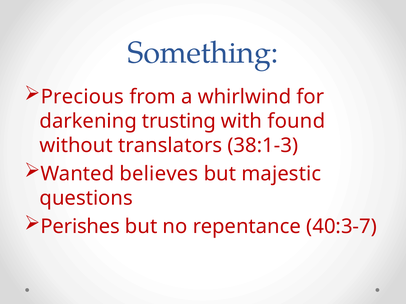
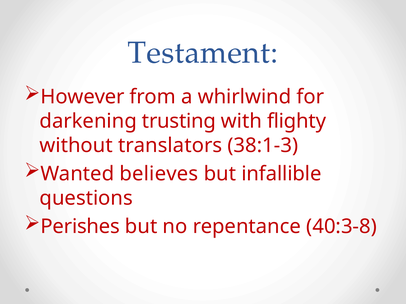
Something: Something -> Testament (203, 53)
Precious: Precious -> However (83, 97)
found: found -> flighty (297, 121)
majestic: majestic -> infallible (281, 174)
40:3-7: 40:3-7 -> 40:3-8 (342, 227)
